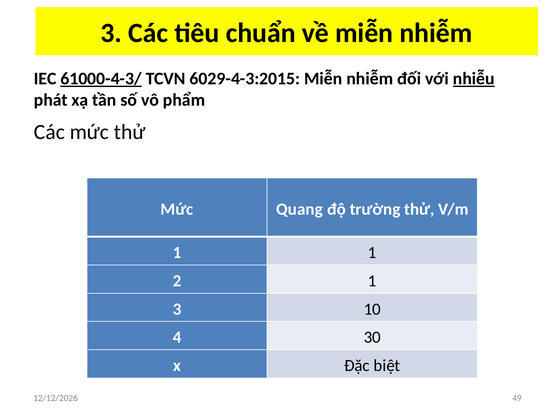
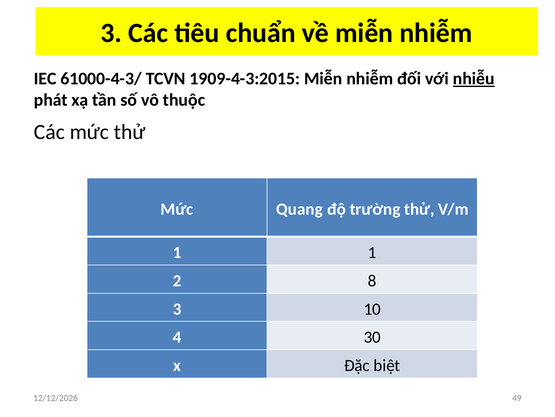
61000-4-3/ underline: present -> none (101, 79)
6029-4-3:2015: 6029-4-3:2015 -> 1909-4-3:2015 (245, 79)
phẩm: phẩm -> thuộc (184, 100)
2 1: 1 -> 8 (372, 280)
